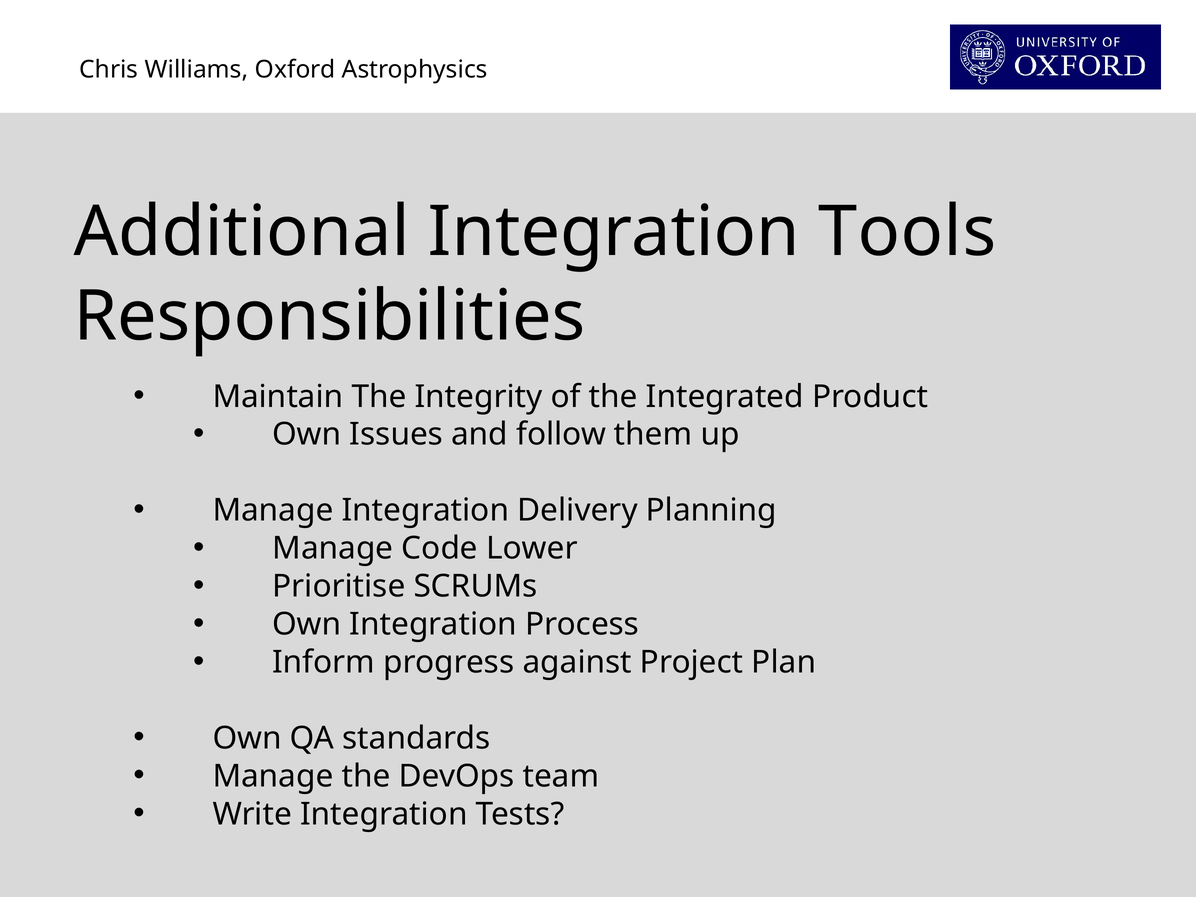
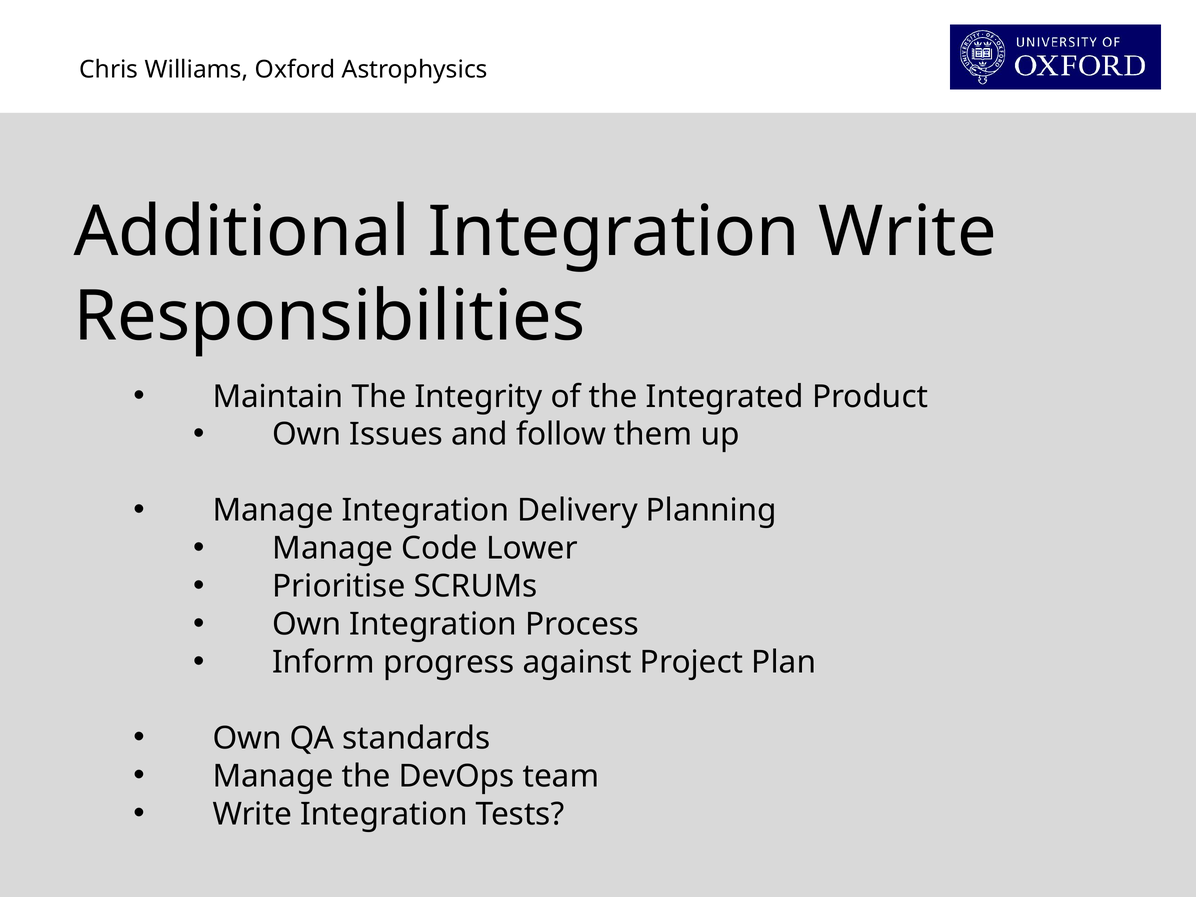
Integration Tools: Tools -> Write (907, 232)
